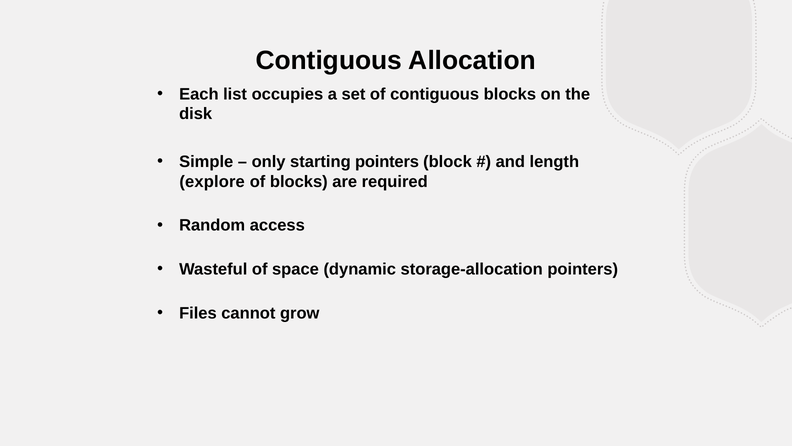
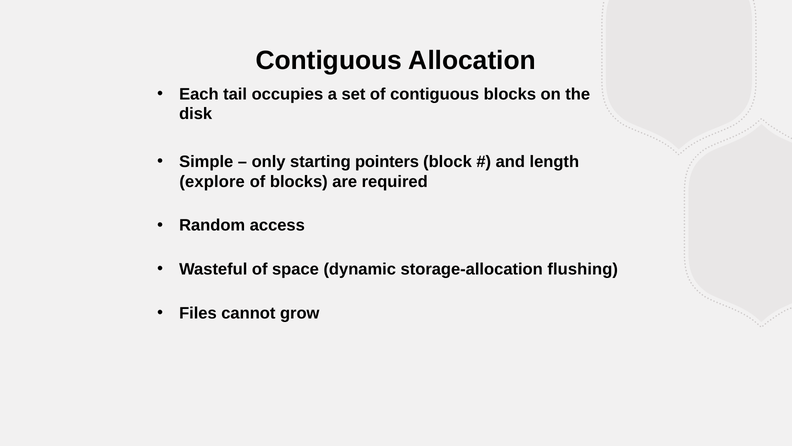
list: list -> tail (235, 94)
storage-allocation pointers: pointers -> flushing (583, 269)
